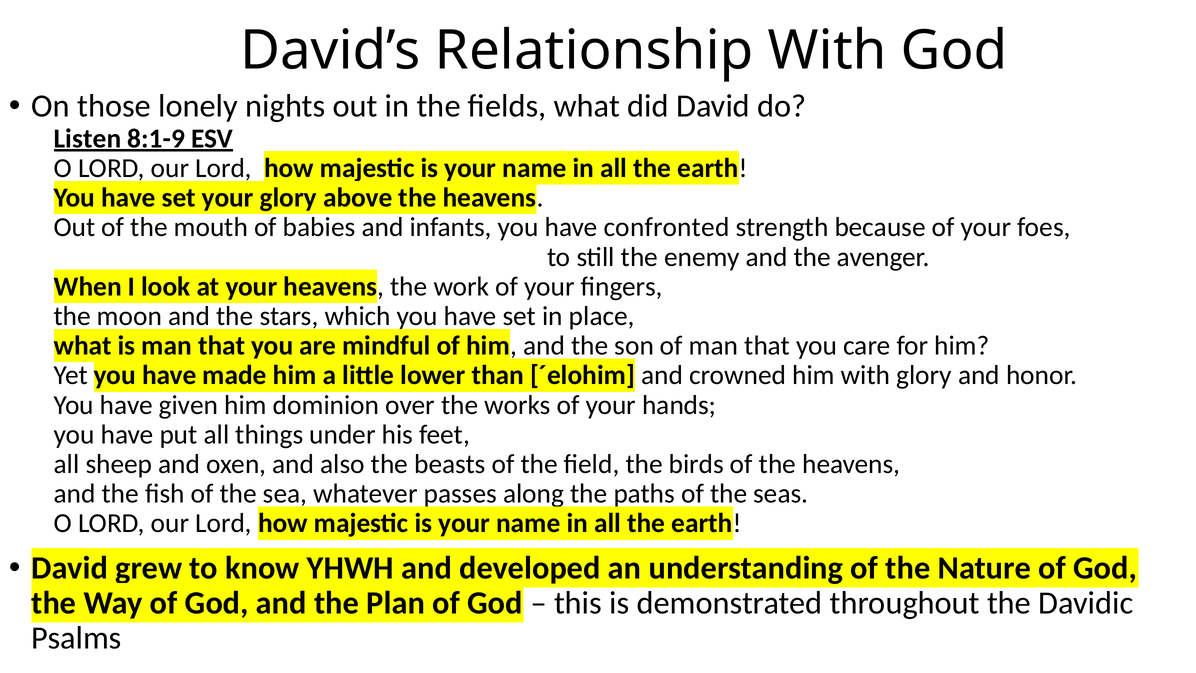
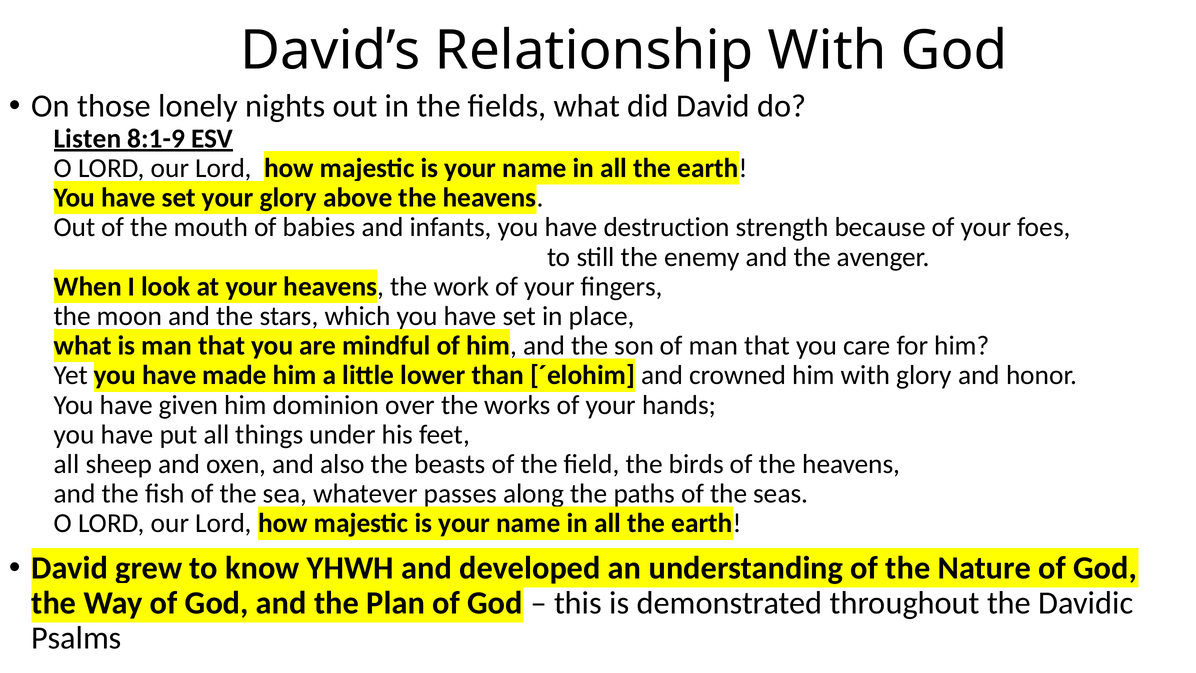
confronted: confronted -> destruction (667, 227)
